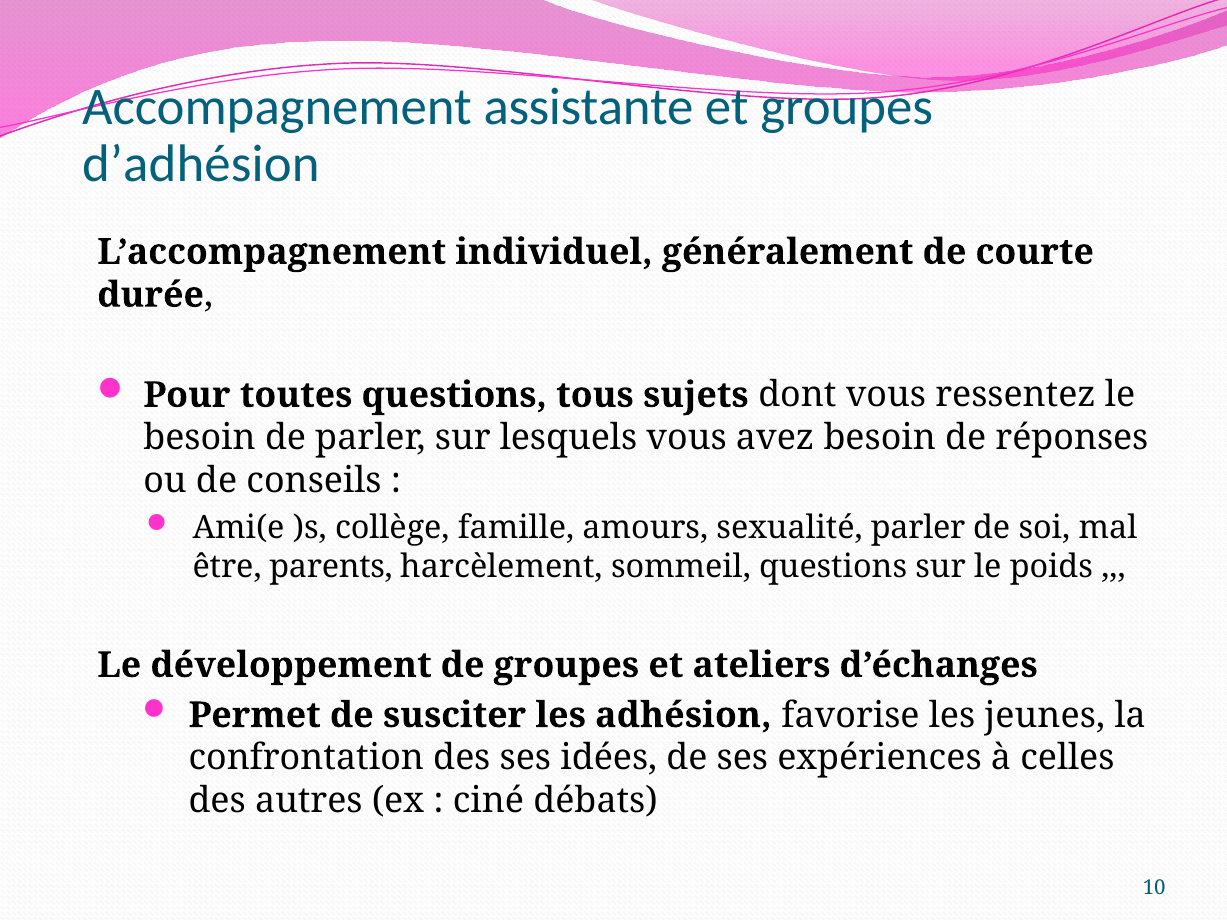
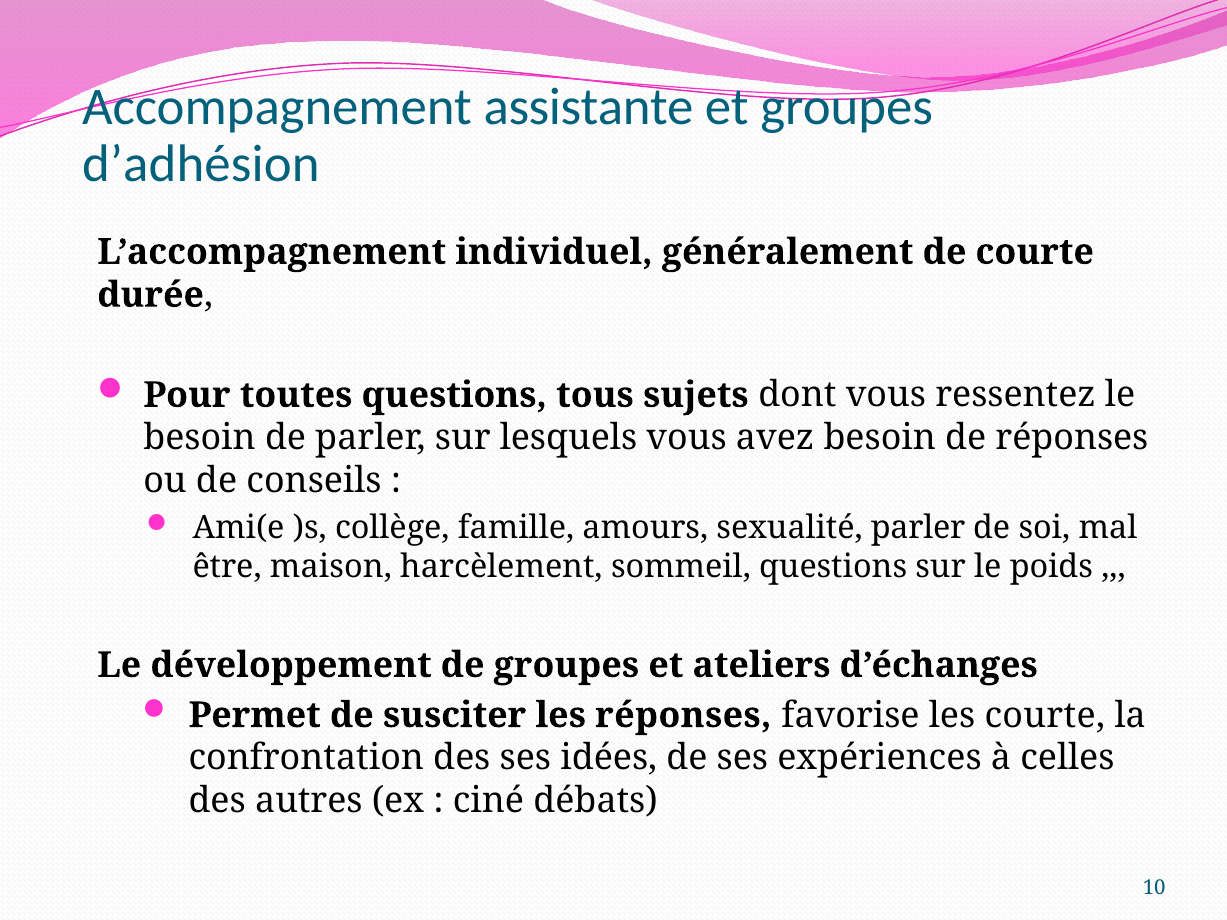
parents: parents -> maison (331, 567)
les adhésion: adhésion -> réponses (683, 715)
les jeunes: jeunes -> courte (1045, 715)
